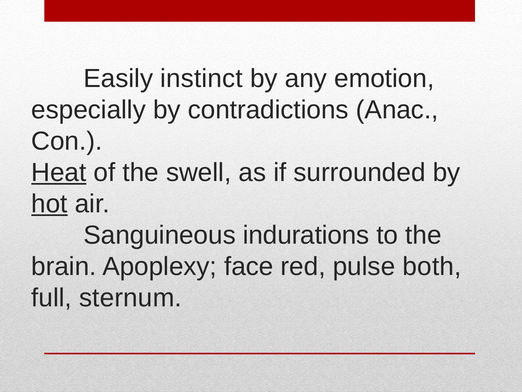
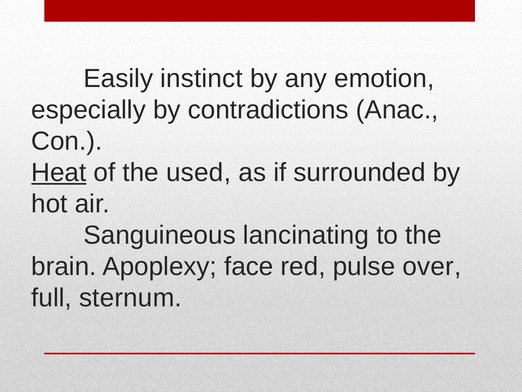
swell: swell -> used (199, 172)
hot underline: present -> none (49, 204)
indurations: indurations -> lancinating (306, 235)
both: both -> over (432, 266)
